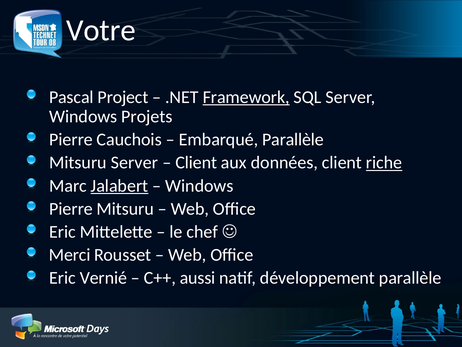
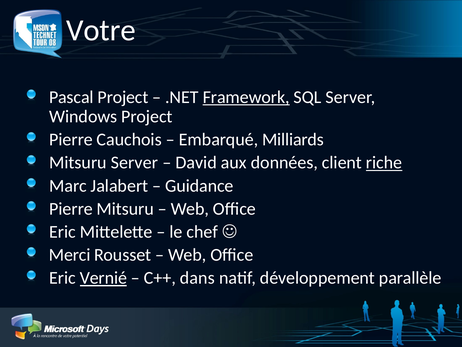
Windows Projets: Projets -> Project (147, 116)
Embarqué Parallèle: Parallèle -> Milliards (293, 139)
Client: Client -> David (196, 162)
Jalabert underline: present -> none (119, 185)
Windows: Windows -> Guidance (199, 185)
Vernié underline: none -> present (103, 278)
aussi: aussi -> dans (197, 278)
